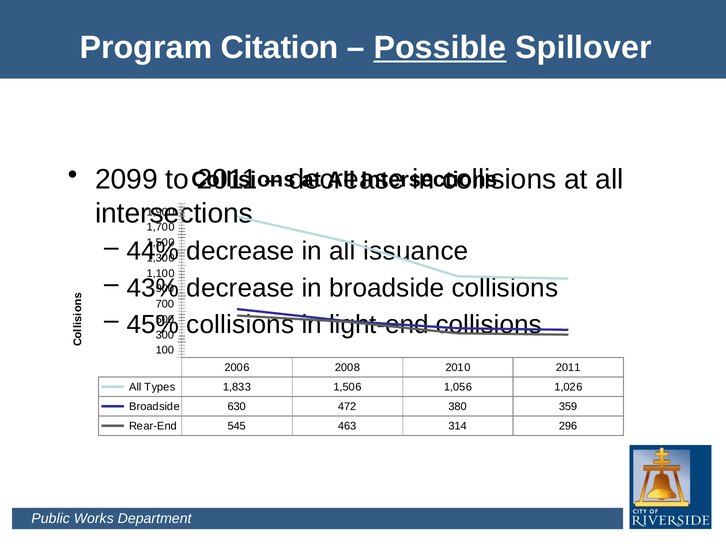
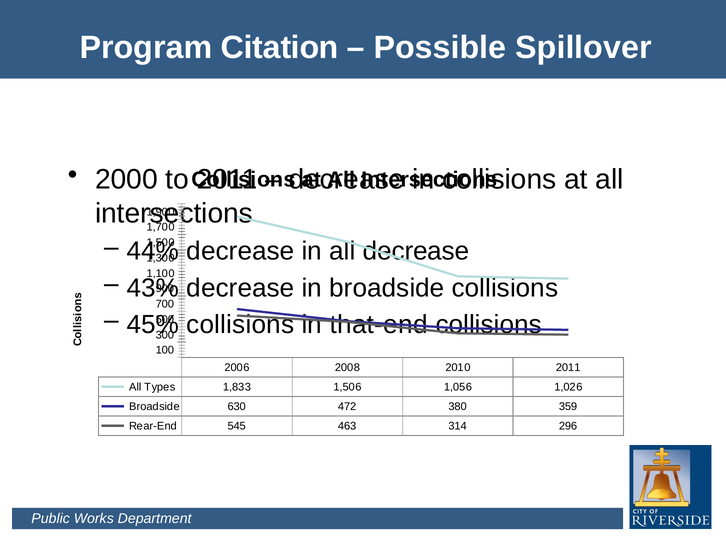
Possible underline: present -> none (440, 48)
2099: 2099 -> 2000 (126, 180)
all issuance: issuance -> decrease (416, 252)
light-end: light-end -> that-end (379, 325)
